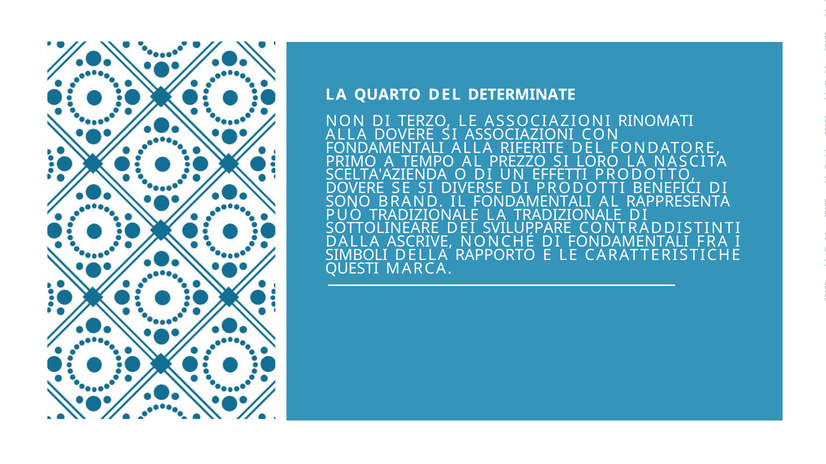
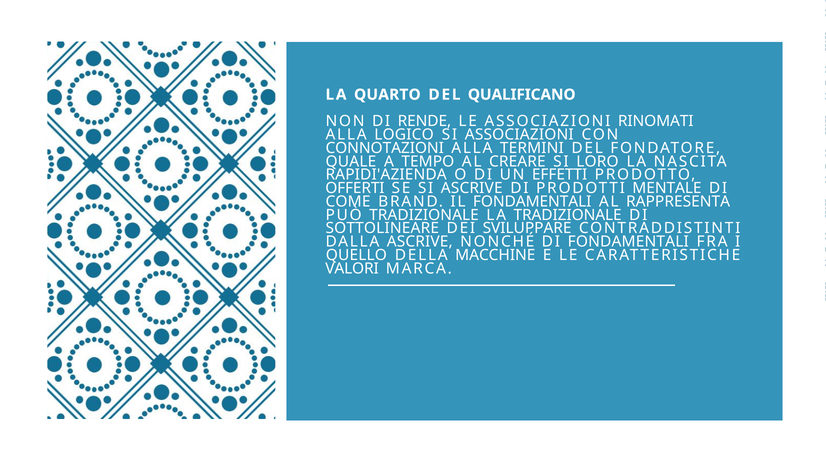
DETERMINATE: DETERMINATE -> QUALIFICANO (522, 95)
TERZO: TERZO -> RENDE (424, 122)
ALLA DOVERE: DOVERE -> LOGICO (404, 135)
FONDAMENTALI: FONDAMENTALI -> CONNOTAZIONI (385, 148)
RIFERITE: RIFERITE -> TERMINI (532, 148)
PRIMO: PRIMO -> QUALE (351, 162)
PREZZO: PREZZO -> CREARE (517, 162)
SCELTA'AZIENDA: SCELTA'AZIENDA -> RAPIDI'AZIENDA (386, 175)
DOVERE: DOVERE -> OFFERTI (355, 188)
SI DIVERSE: DIVERSE -> ASCRIVE (472, 188)
BENEFICI: BENEFICI -> MENTALE (667, 188)
SONO: SONO -> COME (348, 202)
SIMBOLI: SIMBOLI -> QUELLO (356, 255)
RAPPORTO: RAPPORTO -> MACCHINE (495, 255)
QUESTI: QUESTI -> VALORI (352, 269)
